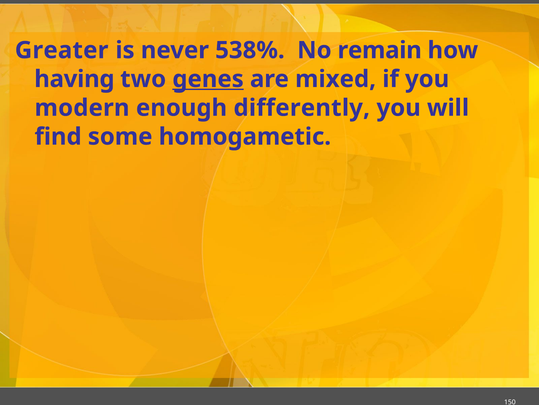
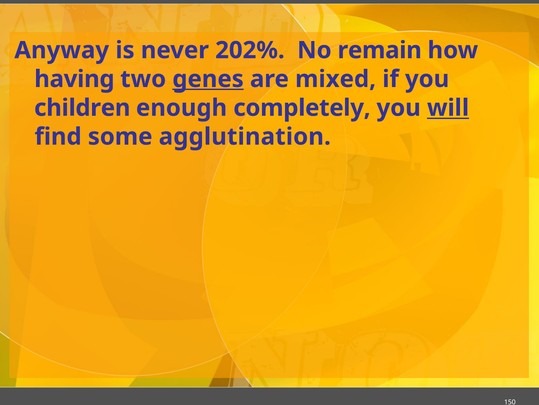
Greater: Greater -> Anyway (62, 50)
538%: 538% -> 202% (250, 50)
modern: modern -> children (82, 108)
differently: differently -> completely (302, 108)
will underline: none -> present (448, 108)
homogametic: homogametic -> agglutination (245, 136)
